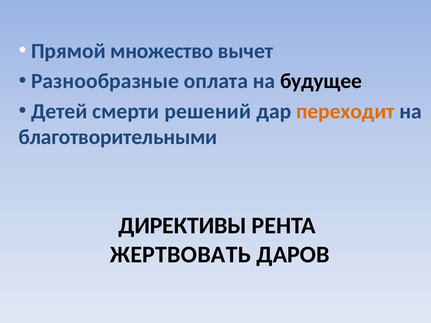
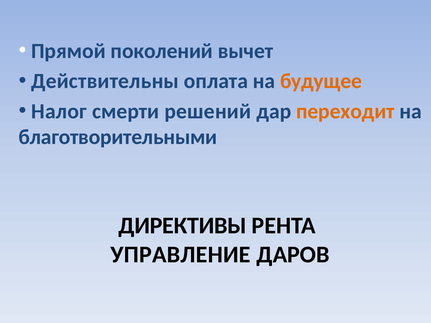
множество: множество -> поколений (162, 51)
Разнообразные: Разнообразные -> Действительны (105, 81)
будущее colour: black -> orange (321, 81)
Детей: Детей -> Налог (59, 111)
ЖЕРТВОВАТЬ: ЖЕРТВОВАТЬ -> УПРАВЛЕНИЕ (181, 255)
